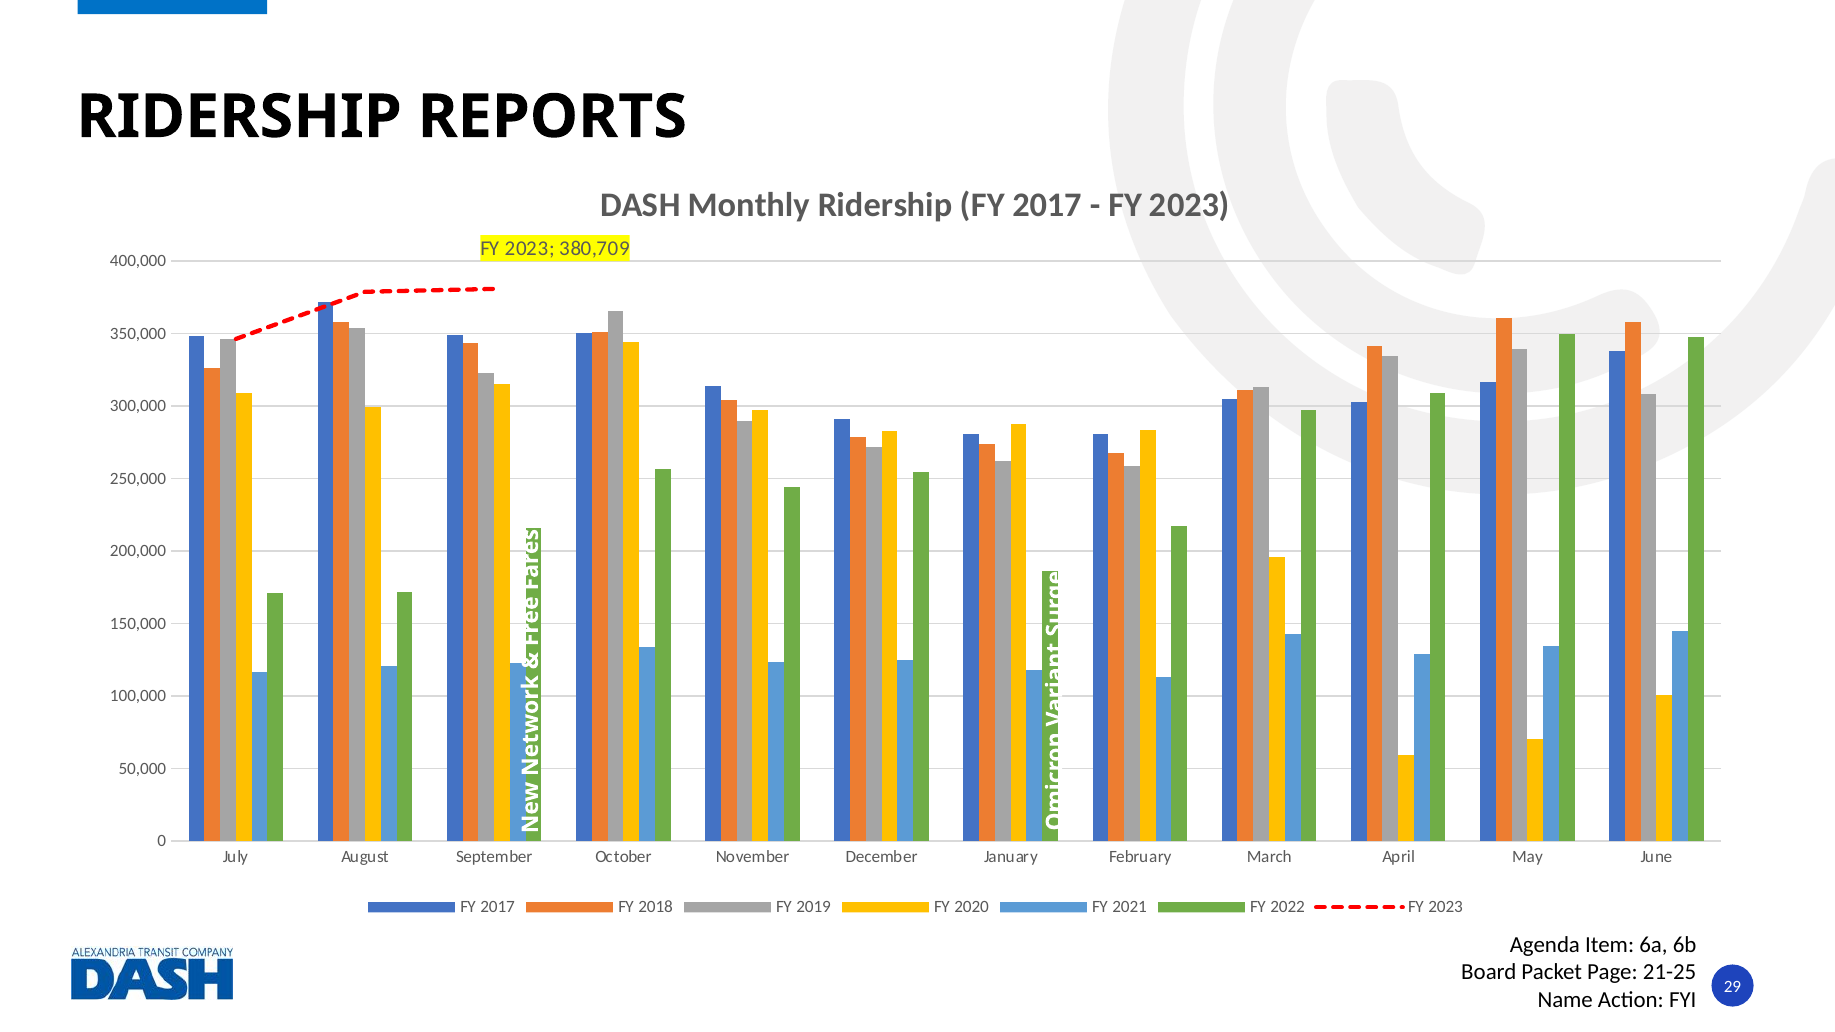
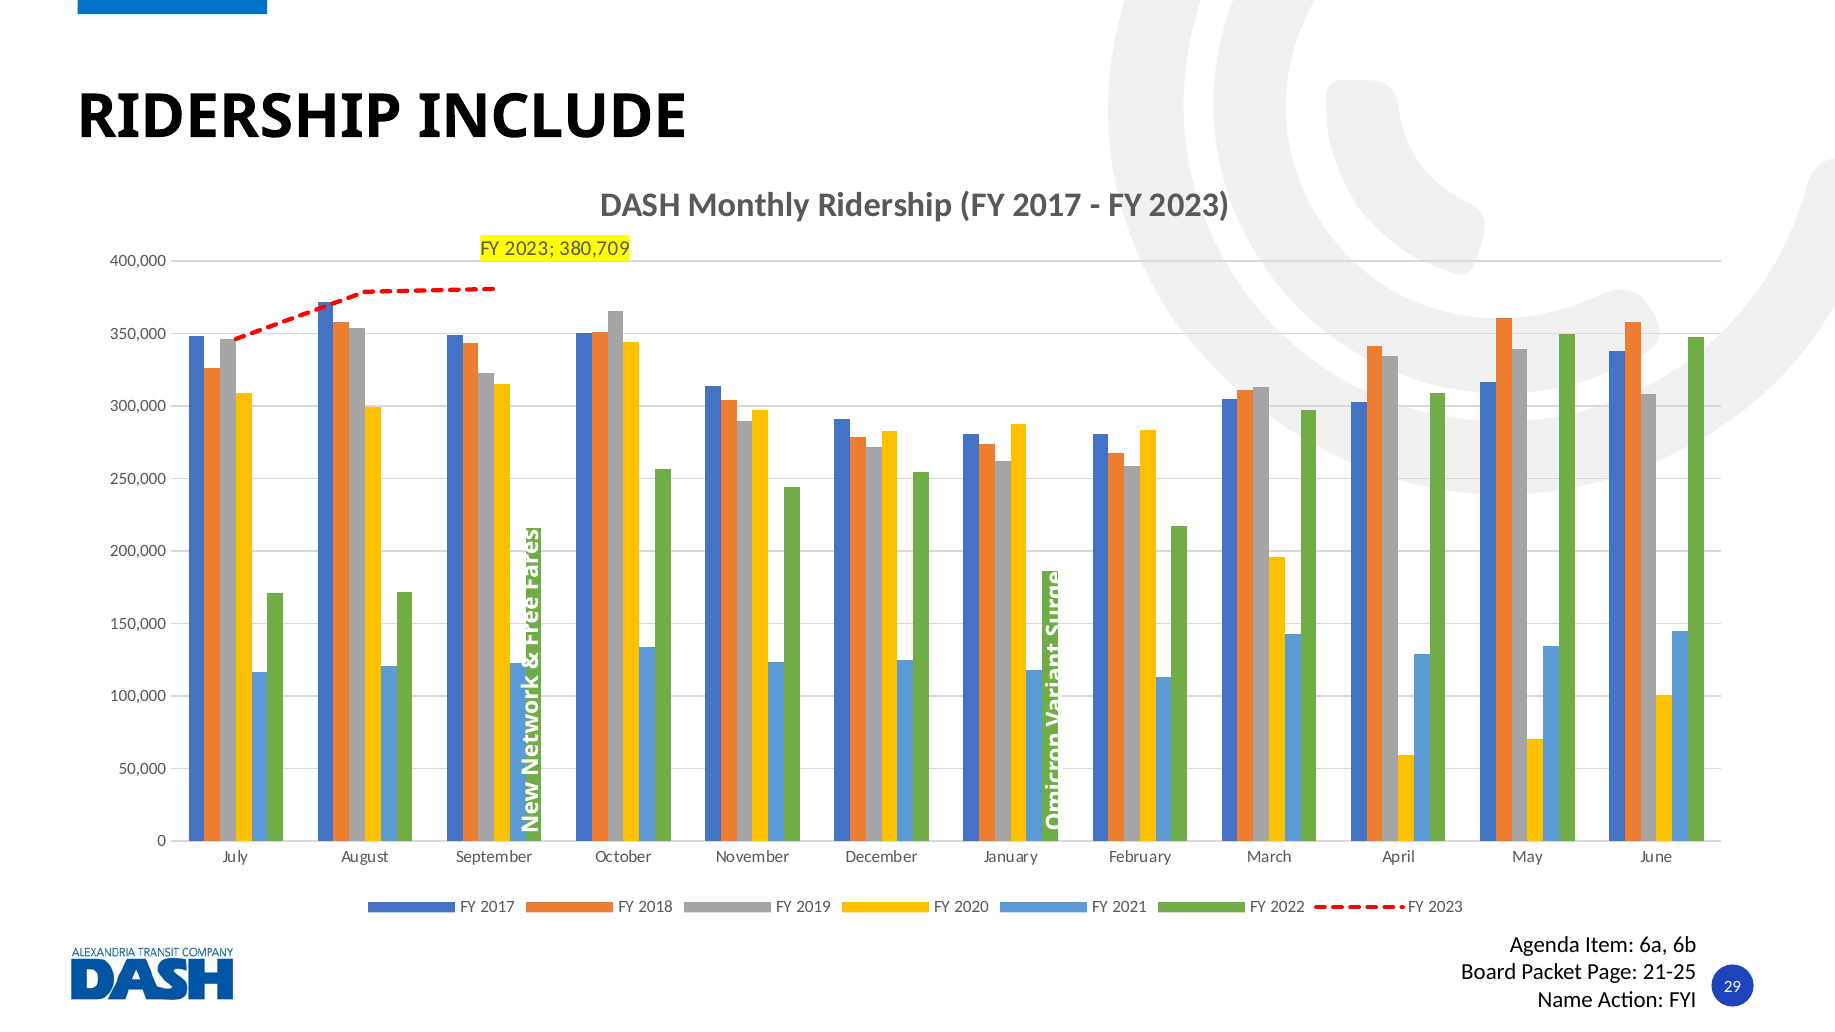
REPORTS: REPORTS -> INCLUDE (553, 117)
